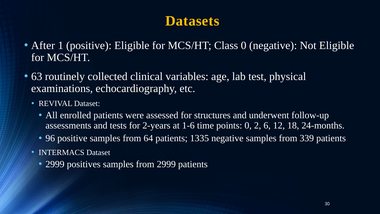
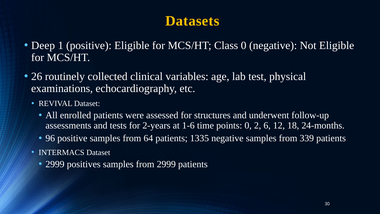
After: After -> Deep (43, 45)
63: 63 -> 26 (37, 76)
